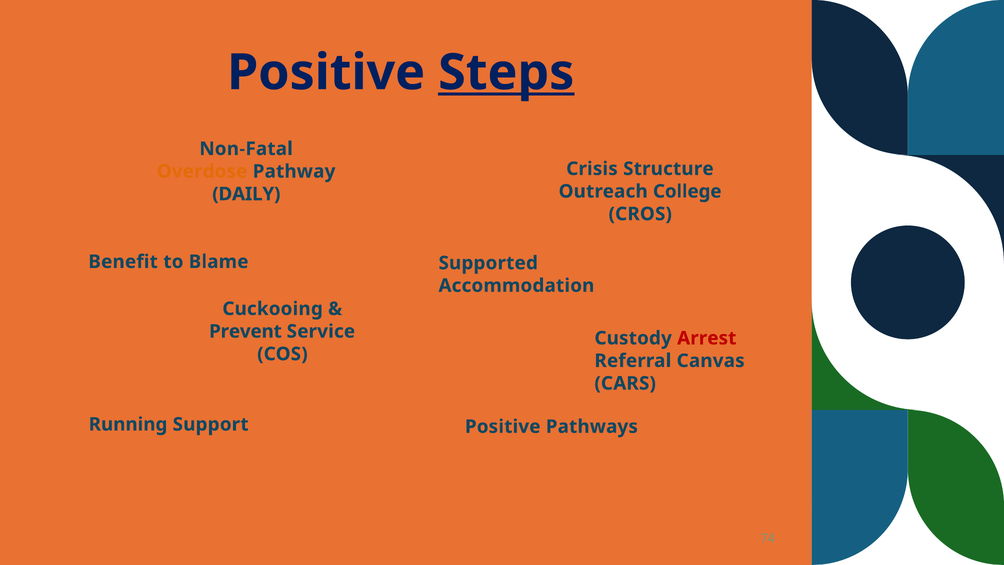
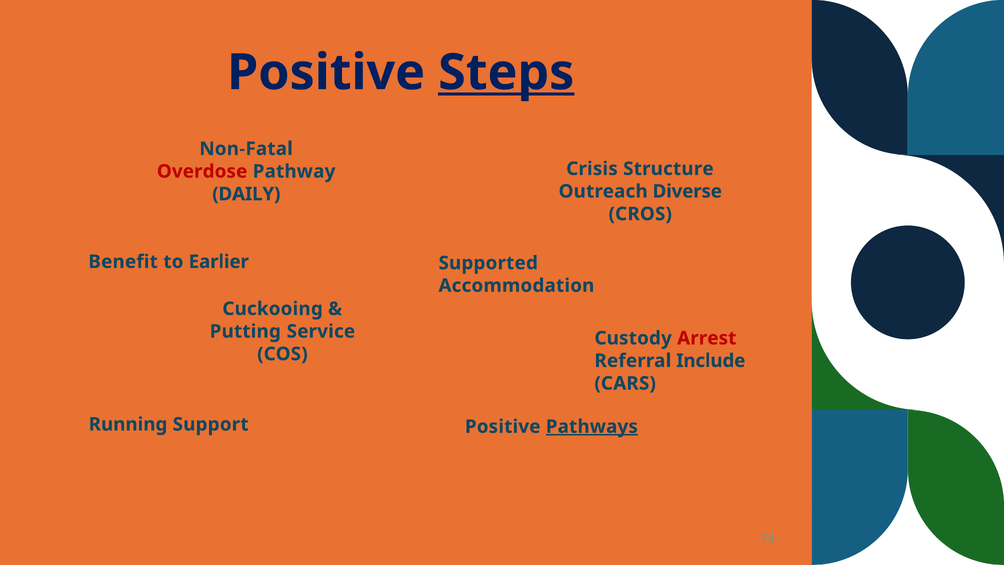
Overdose colour: orange -> red (202, 171)
College: College -> Diverse (687, 191)
Blame: Blame -> Earlier (219, 262)
Prevent: Prevent -> Putting (245, 331)
Canvas: Canvas -> Include (711, 361)
Pathways underline: none -> present (592, 426)
